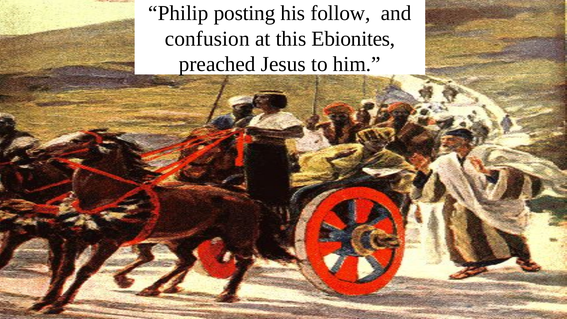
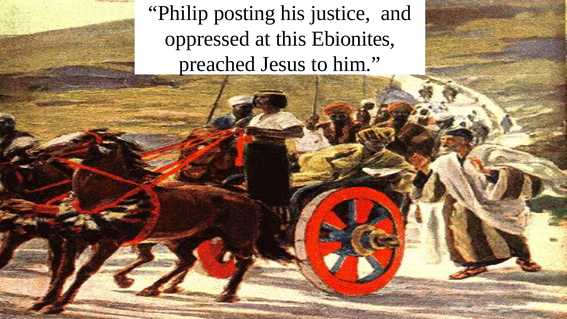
follow: follow -> justice (340, 13)
confusion: confusion -> oppressed (207, 39)
